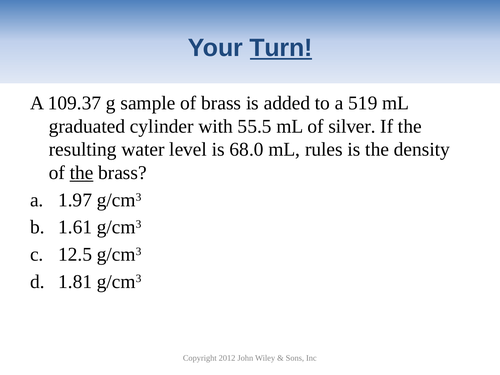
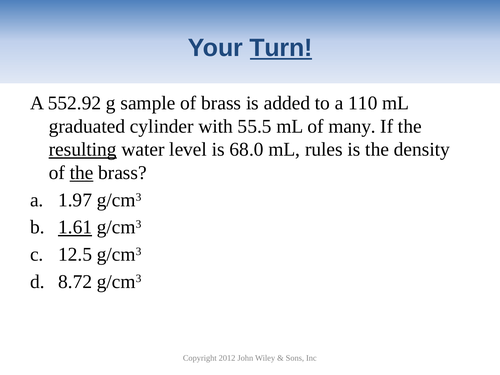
109.37: 109.37 -> 552.92 (74, 103)
519: 519 -> 110 (363, 103)
silver: silver -> many (352, 126)
resulting underline: none -> present (83, 150)
1.61 underline: none -> present (75, 227)
1.81: 1.81 -> 8.72 (75, 282)
